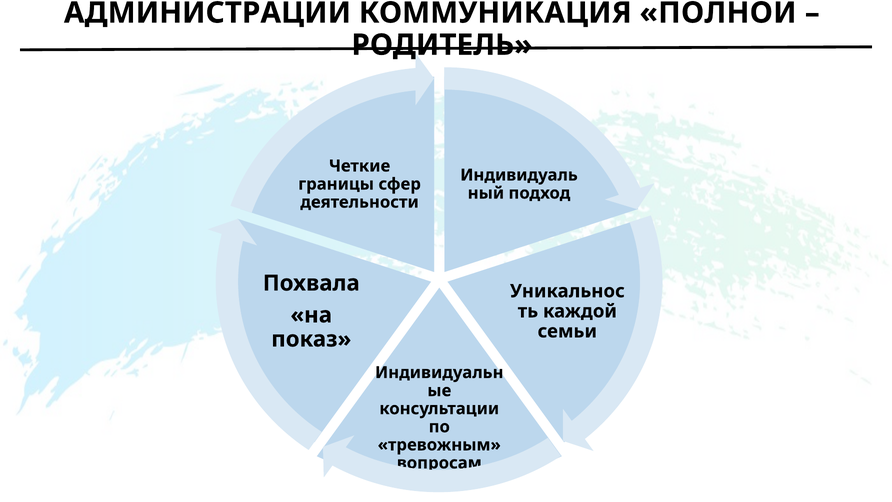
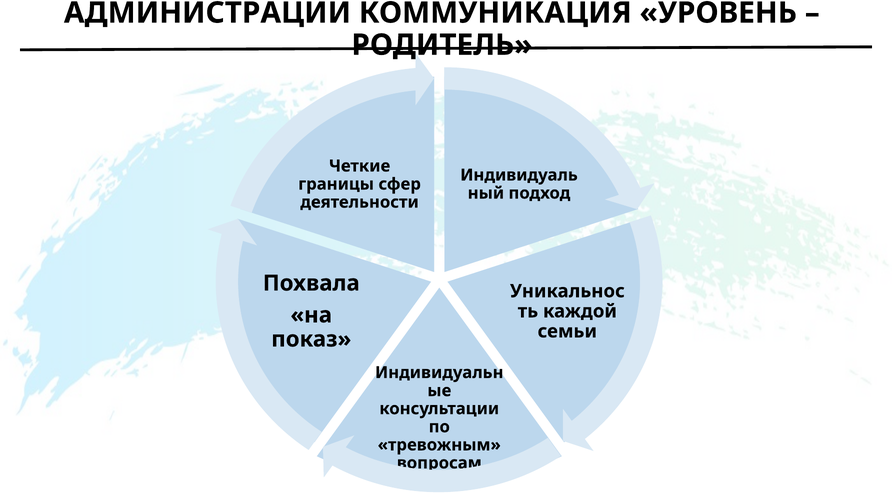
ПОЛНОЙ: ПОЛНОЙ -> УРОВЕНЬ (718, 13)
